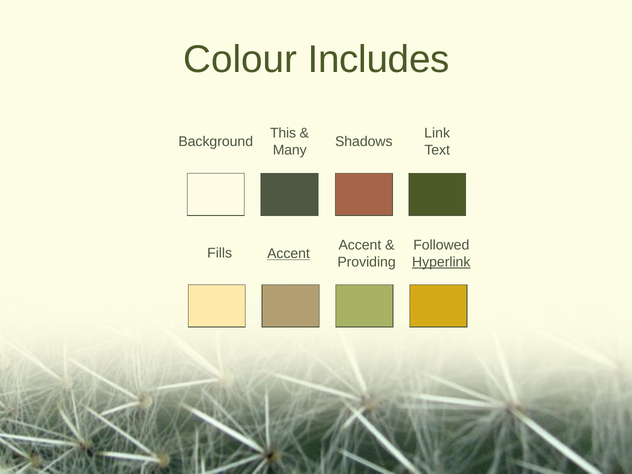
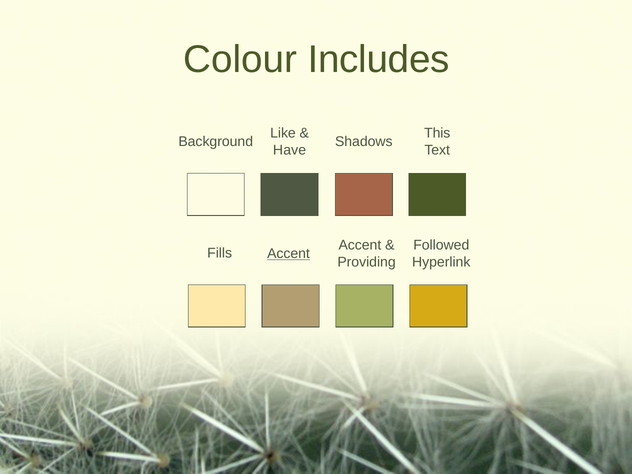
This: This -> Like (283, 133)
Link: Link -> This (437, 133)
Many: Many -> Have (290, 150)
Hyperlink underline: present -> none (441, 262)
